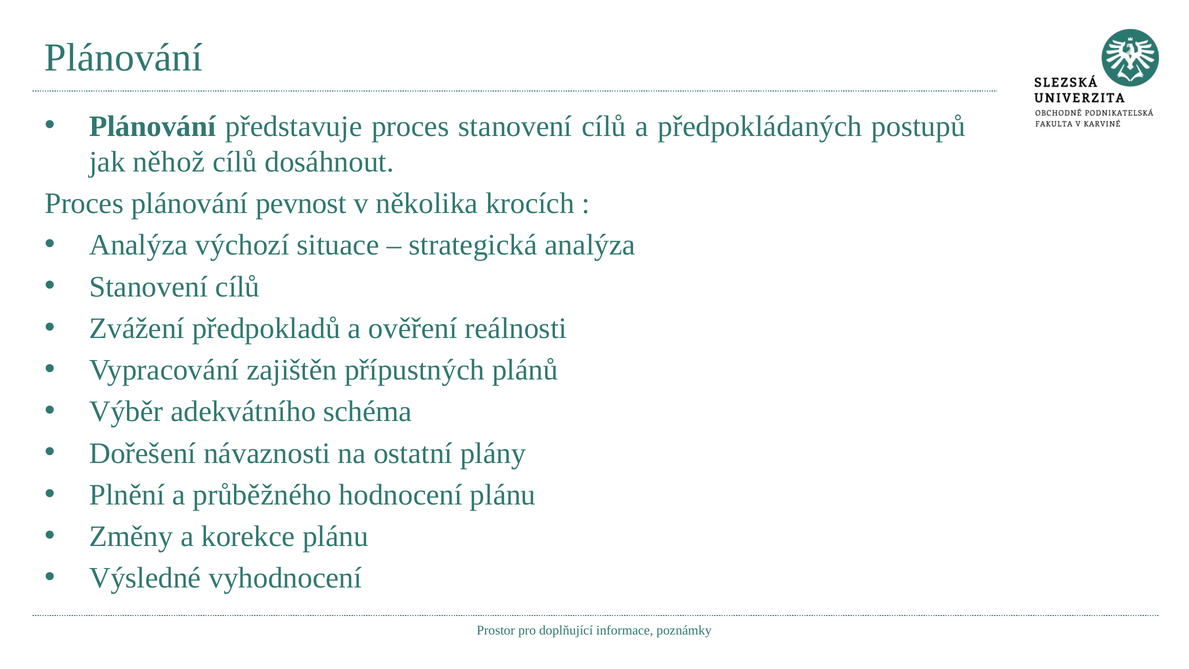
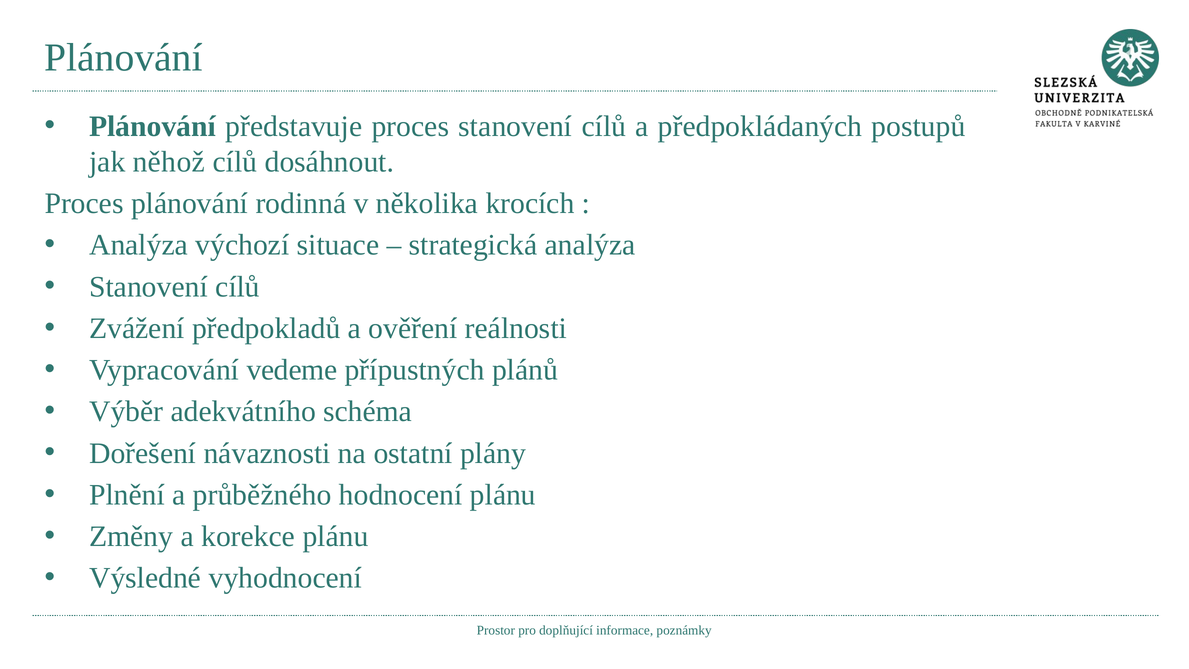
pevnost: pevnost -> rodinná (301, 203)
zajištěn: zajištěn -> vedeme (292, 370)
